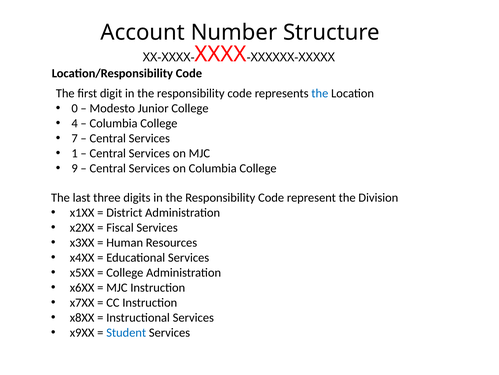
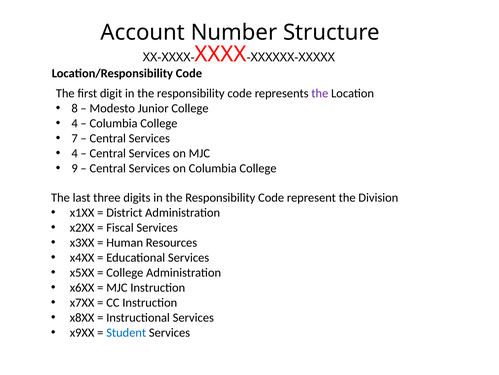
the colour: blue -> purple (320, 93)
0: 0 -> 8 (75, 108)
1: 1 -> 4 (75, 153)
